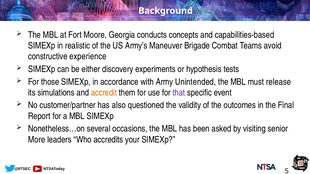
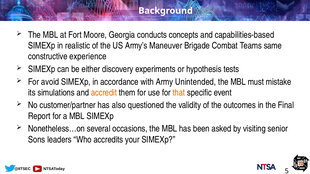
avoid: avoid -> same (273, 46)
those: those -> avoid (50, 82)
release: release -> mistake (279, 82)
that colour: purple -> orange (179, 93)
More: More -> Sons (37, 140)
